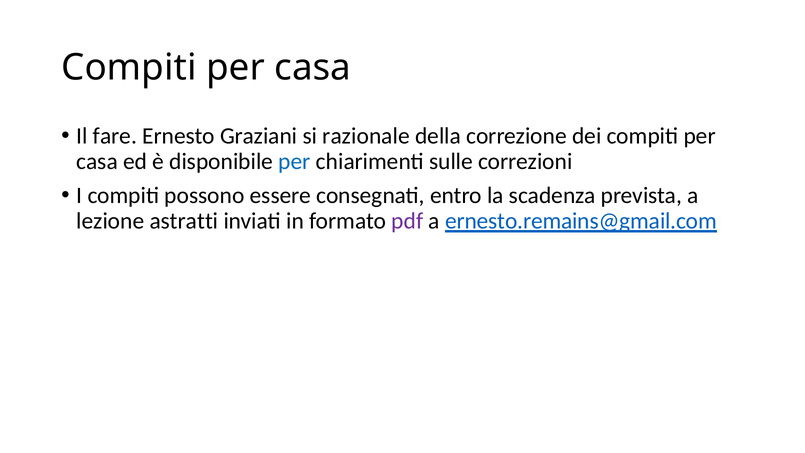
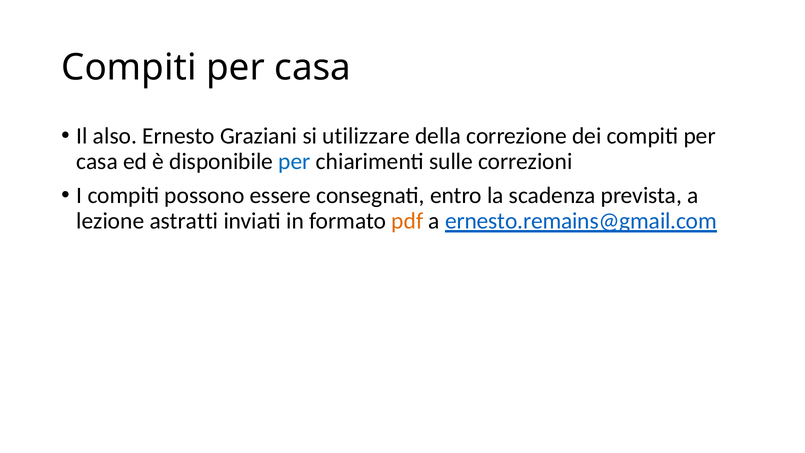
fare: fare -> also (115, 136)
razionale: razionale -> utilizzare (366, 136)
pdf colour: purple -> orange (407, 221)
